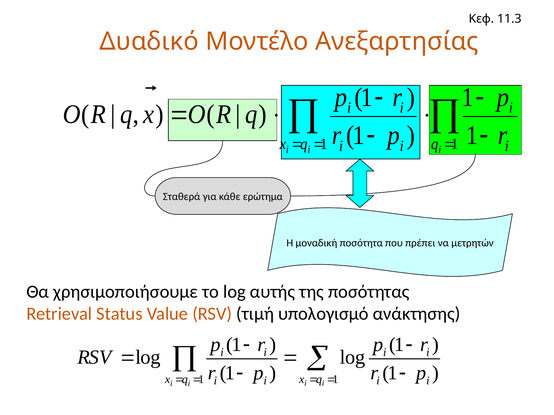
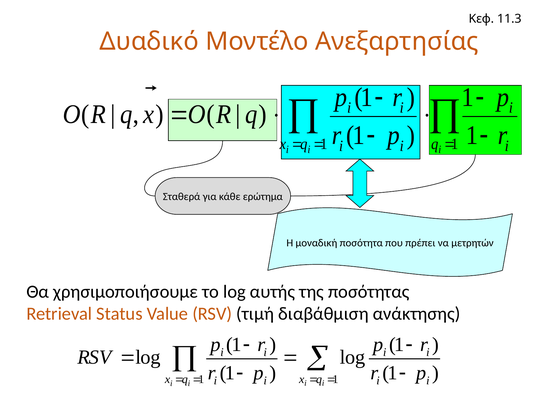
υπολογισμό: υπολογισμό -> διαβάθμιση (323, 314)
